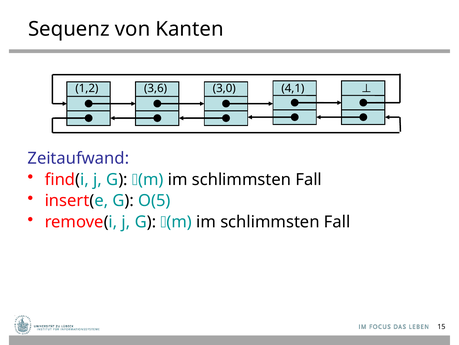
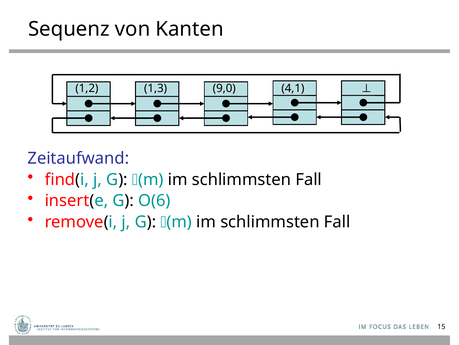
3,6: 3,6 -> 1,3 (156, 88)
3,0: 3,0 -> 9,0 (224, 88)
O(5: O(5 -> O(6 (154, 200)
